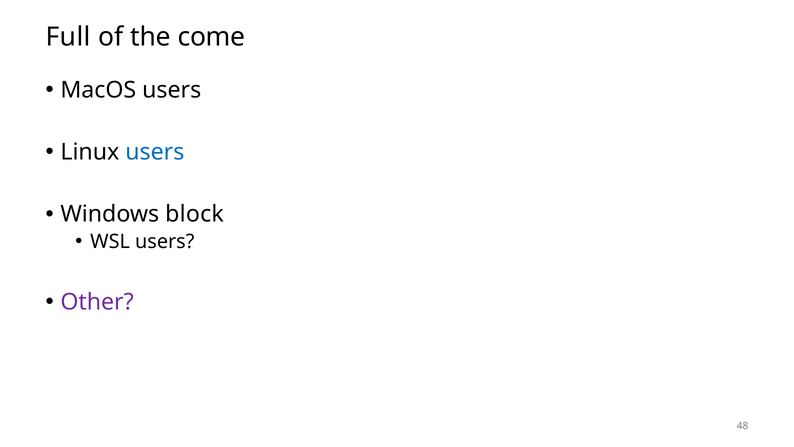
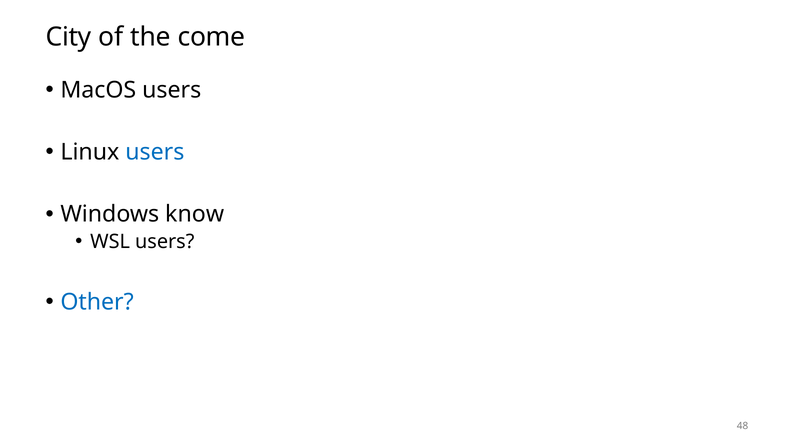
Full: Full -> City (68, 37)
block: block -> know (195, 214)
Other colour: purple -> blue (97, 302)
